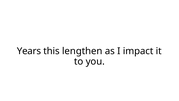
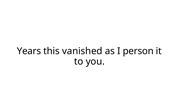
lengthen: lengthen -> vanished (82, 51)
impact: impact -> person (138, 51)
